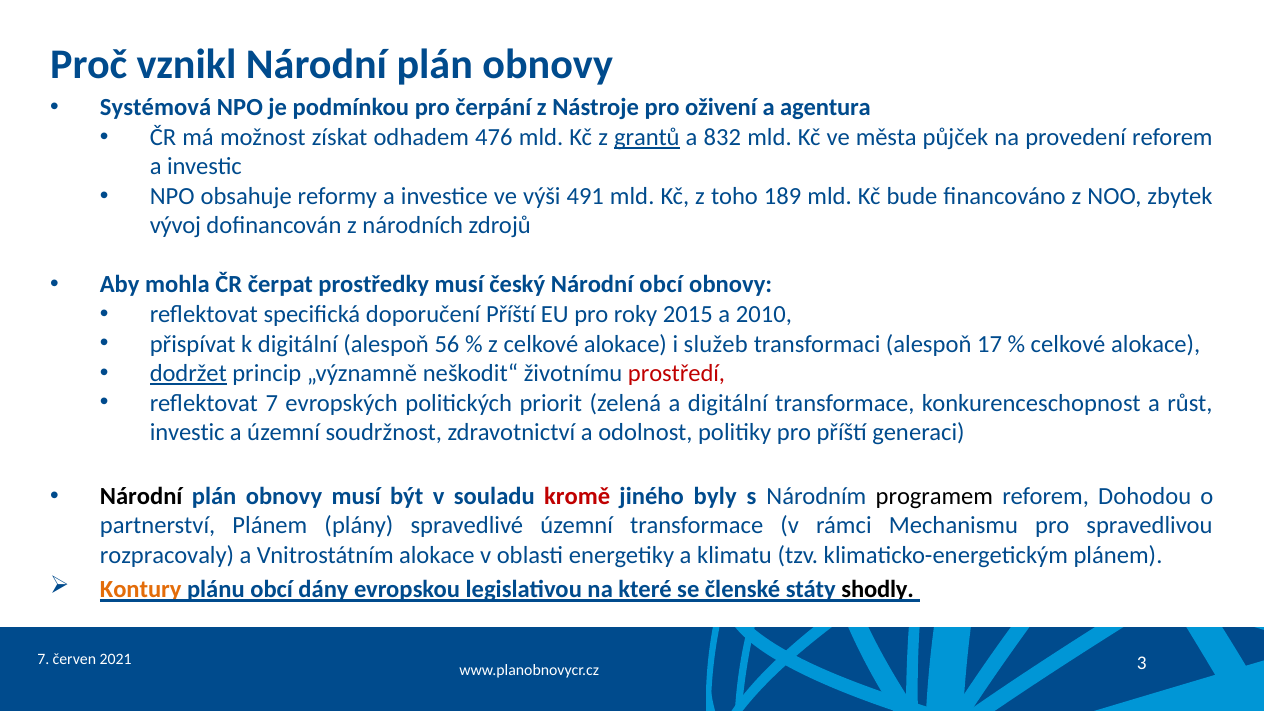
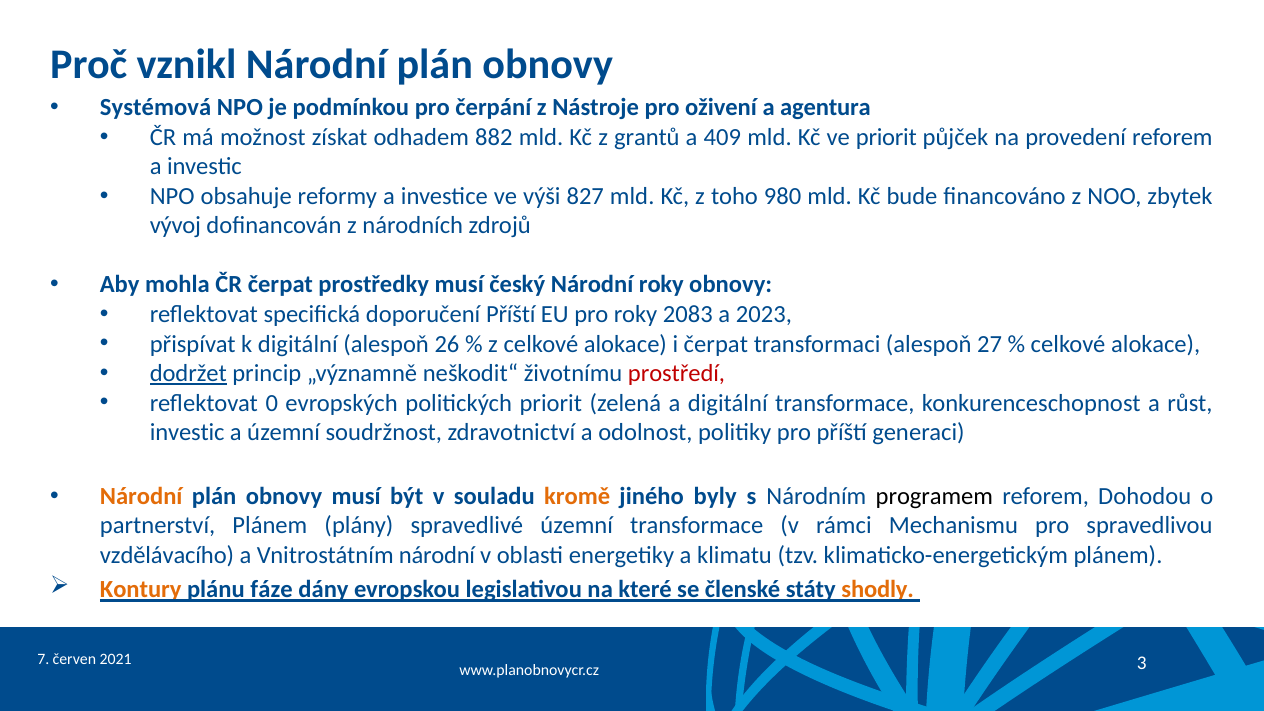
476: 476 -> 882 (494, 137)
grantů underline: present -> none (647, 137)
832: 832 -> 409 (722, 137)
ve města: města -> priorit (886, 137)
491: 491 -> 827 (585, 196)
189: 189 -> 980 (783, 196)
Národní obcí: obcí -> roky (661, 285)
2015: 2015 -> 2083 (688, 314)
2010: 2010 -> 2023 (764, 314)
56: 56 -> 26 (447, 344)
i služeb: služeb -> čerpat (716, 344)
17: 17 -> 27 (990, 344)
reflektovat 7: 7 -> 0 (272, 403)
Národní colour: black -> orange (141, 496)
kromě colour: red -> orange (577, 496)
rozpracovaly: rozpracovaly -> vzdělávacího (167, 555)
Vnitrostátním alokace: alokace -> národní (437, 555)
plánu obcí: obcí -> fáze (272, 590)
shodly colour: black -> orange (878, 590)
